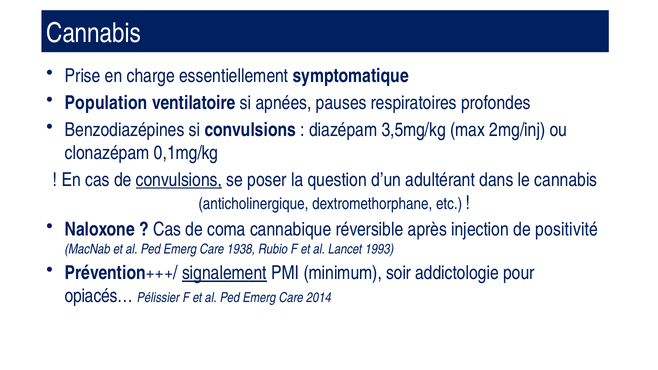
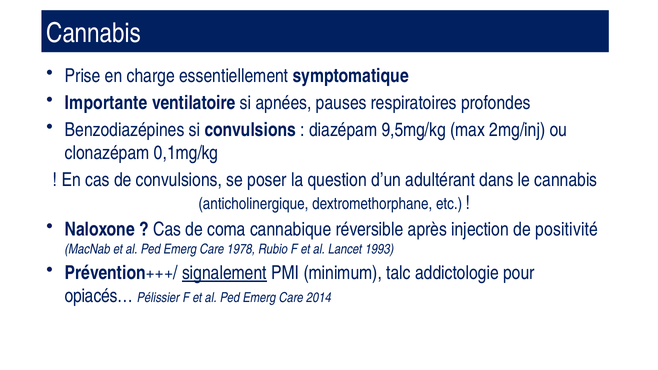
Population: Population -> Importante (106, 103)
3,5mg/kg: 3,5mg/kg -> 9,5mg/kg (414, 130)
convulsions underline: present -> none (179, 180)
1938: 1938 -> 1978 (241, 249)
soir: soir -> talc (399, 273)
